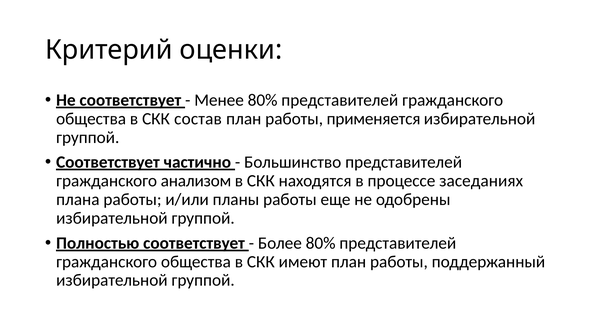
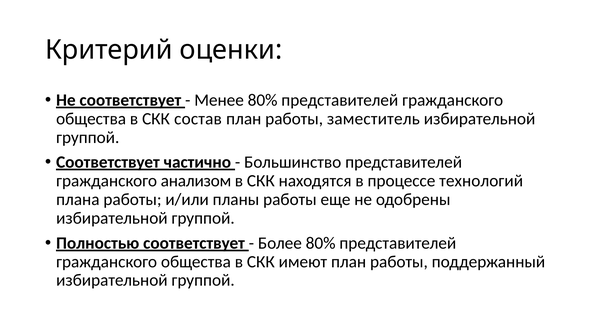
применяется: применяется -> заместитель (373, 119)
заседаниях: заседаниях -> технологий (481, 181)
